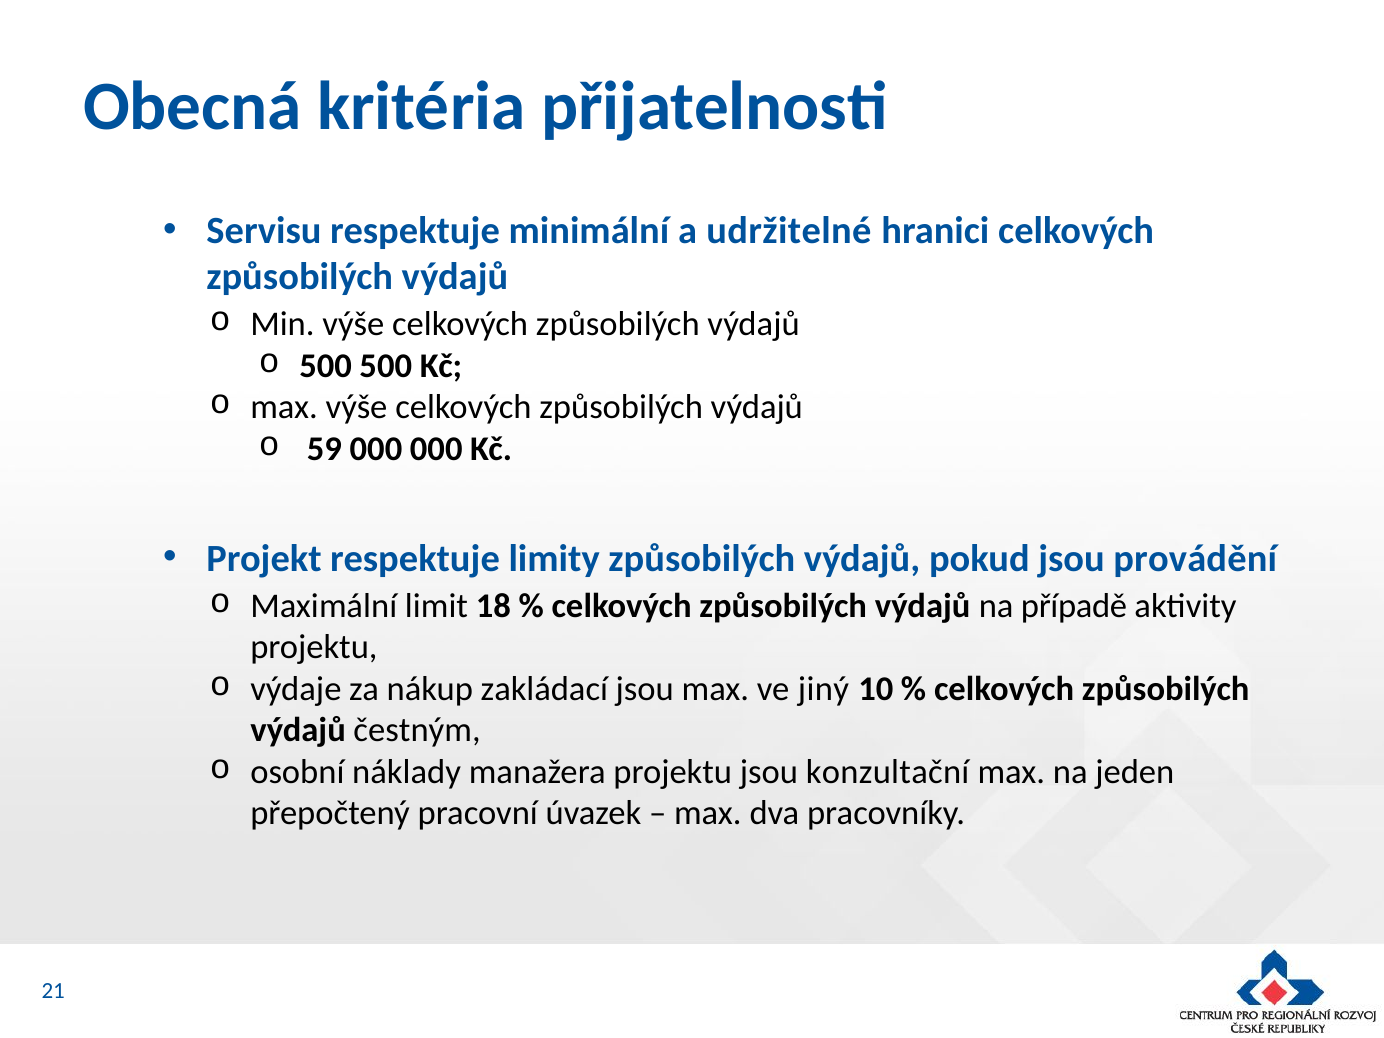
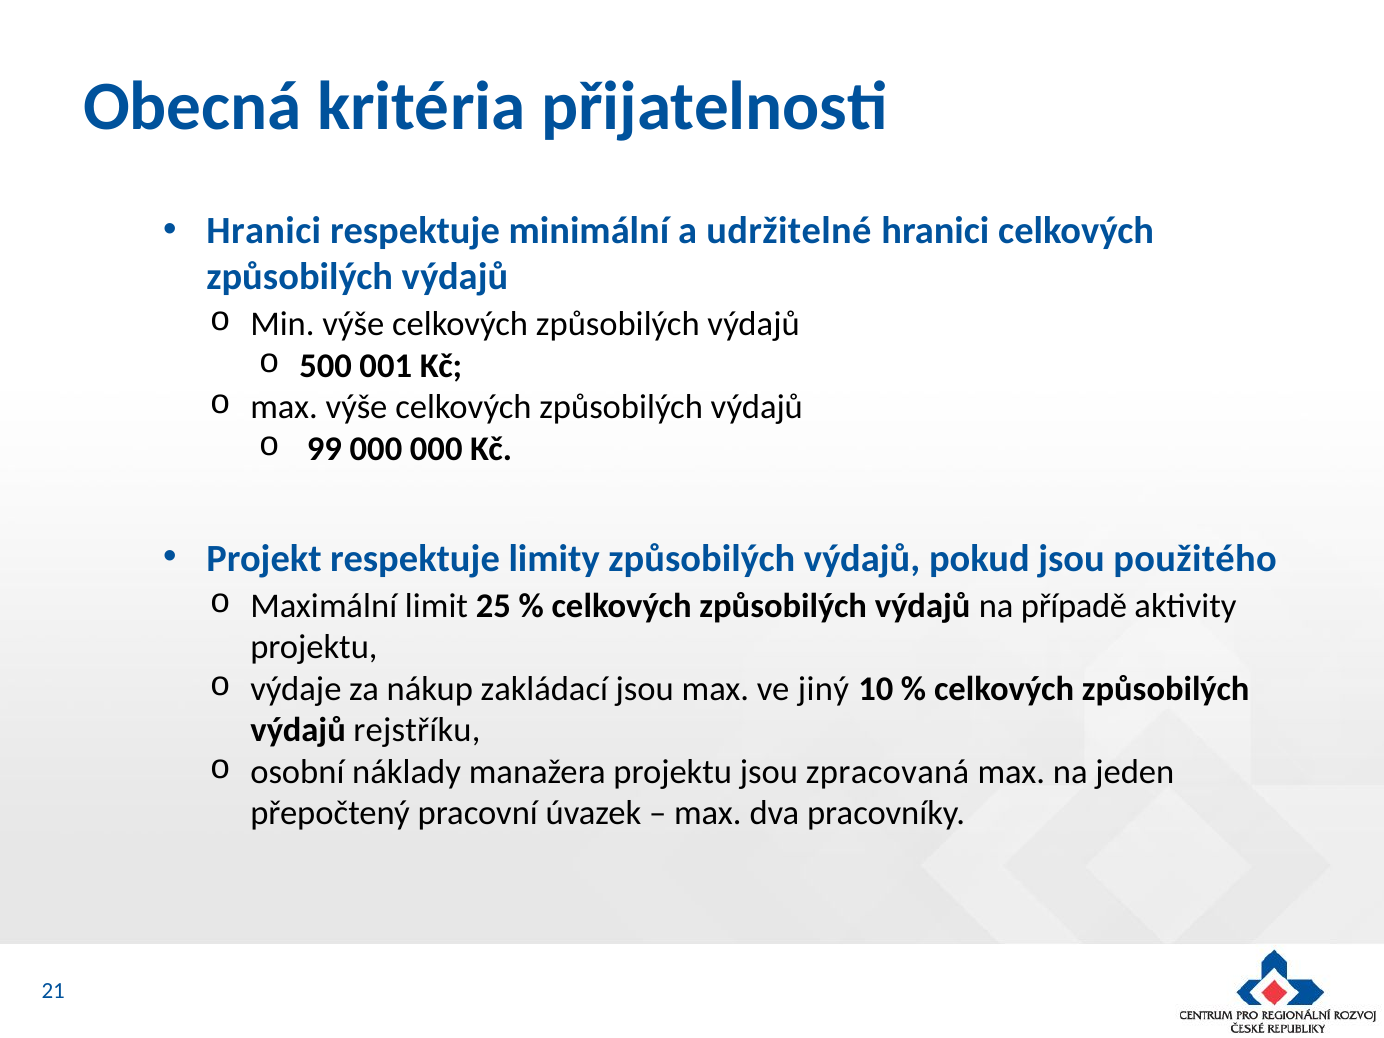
Servisu: Servisu -> Hranici (264, 231)
500 500: 500 -> 001 (386, 366)
59: 59 -> 99 (324, 449)
provádění: provádění -> použitého (1195, 558)
18: 18 -> 25 (493, 606)
čestným: čestným -> rejstříku (417, 730)
konzultační: konzultační -> zpracovaná (888, 772)
